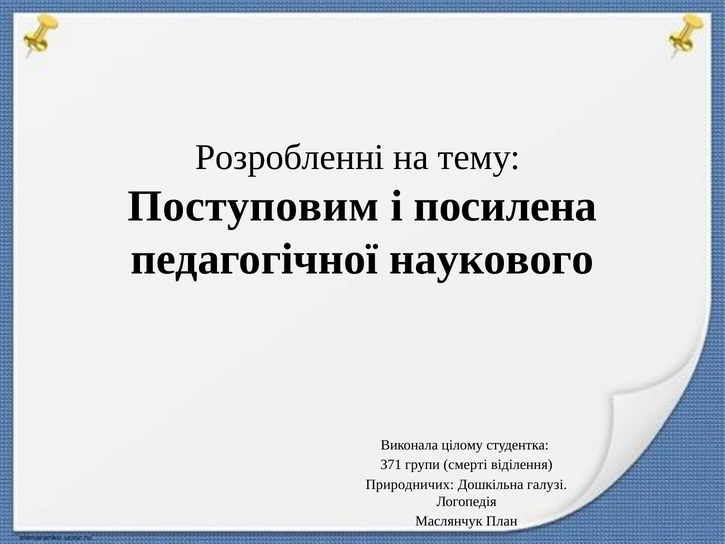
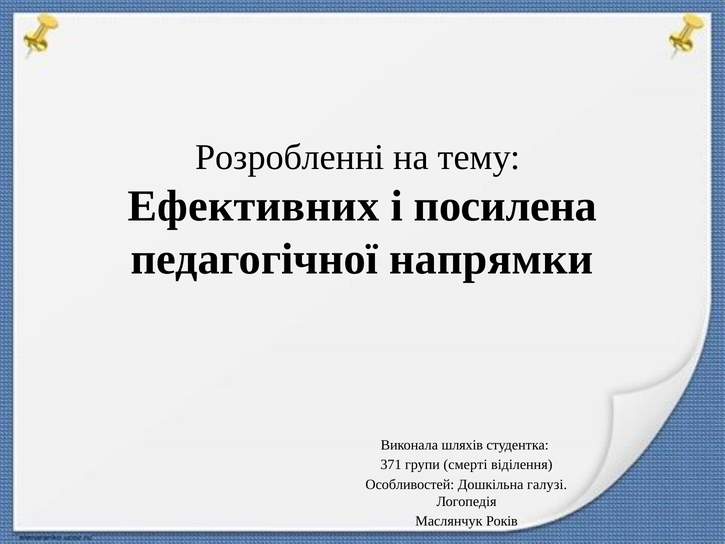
Поступовим: Поступовим -> Ефективних (253, 206)
наукового: наукового -> напрямки (491, 259)
цілому: цілому -> шляхів (462, 445)
Природничих: Природничих -> Особливостей (410, 484)
План: План -> Років (502, 521)
